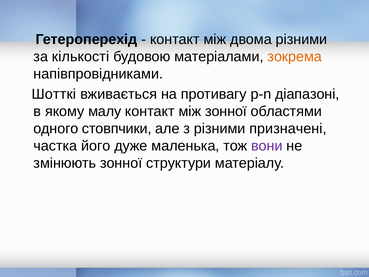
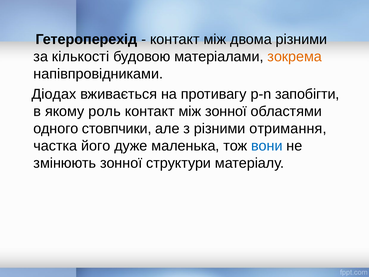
Шотткі: Шотткі -> Діодах (54, 94)
діапазоні: діапазоні -> запобігти (307, 94)
малу: малу -> роль (105, 111)
призначені: призначені -> отримання (288, 128)
вони colour: purple -> blue (267, 146)
